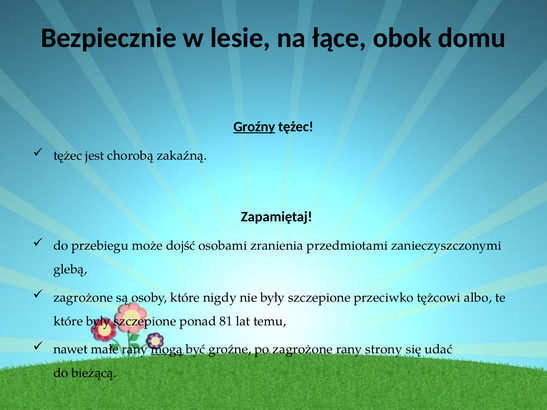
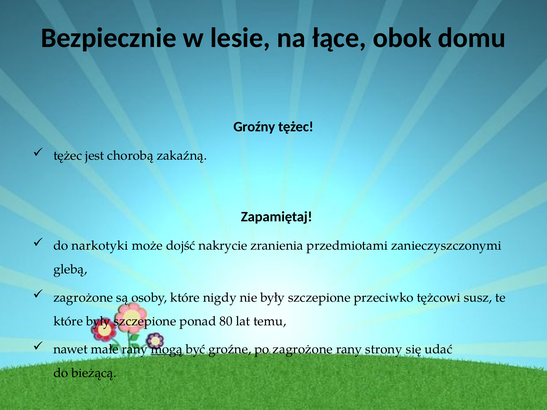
Groźny underline: present -> none (254, 127)
przebiegu: przebiegu -> narkotyki (100, 246)
osobami: osobami -> nakrycie (223, 246)
albo: albo -> susz (478, 298)
81: 81 -> 80 (226, 321)
